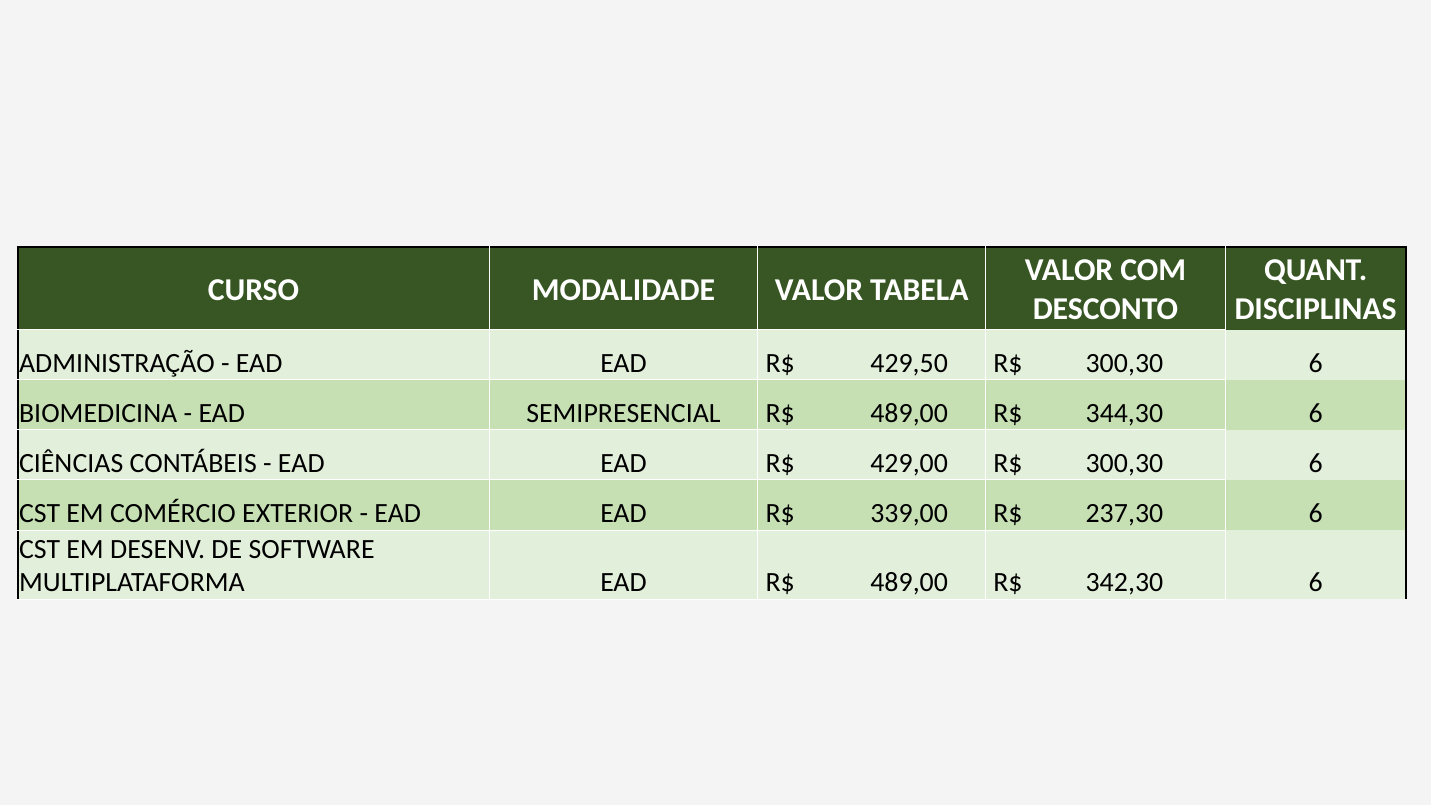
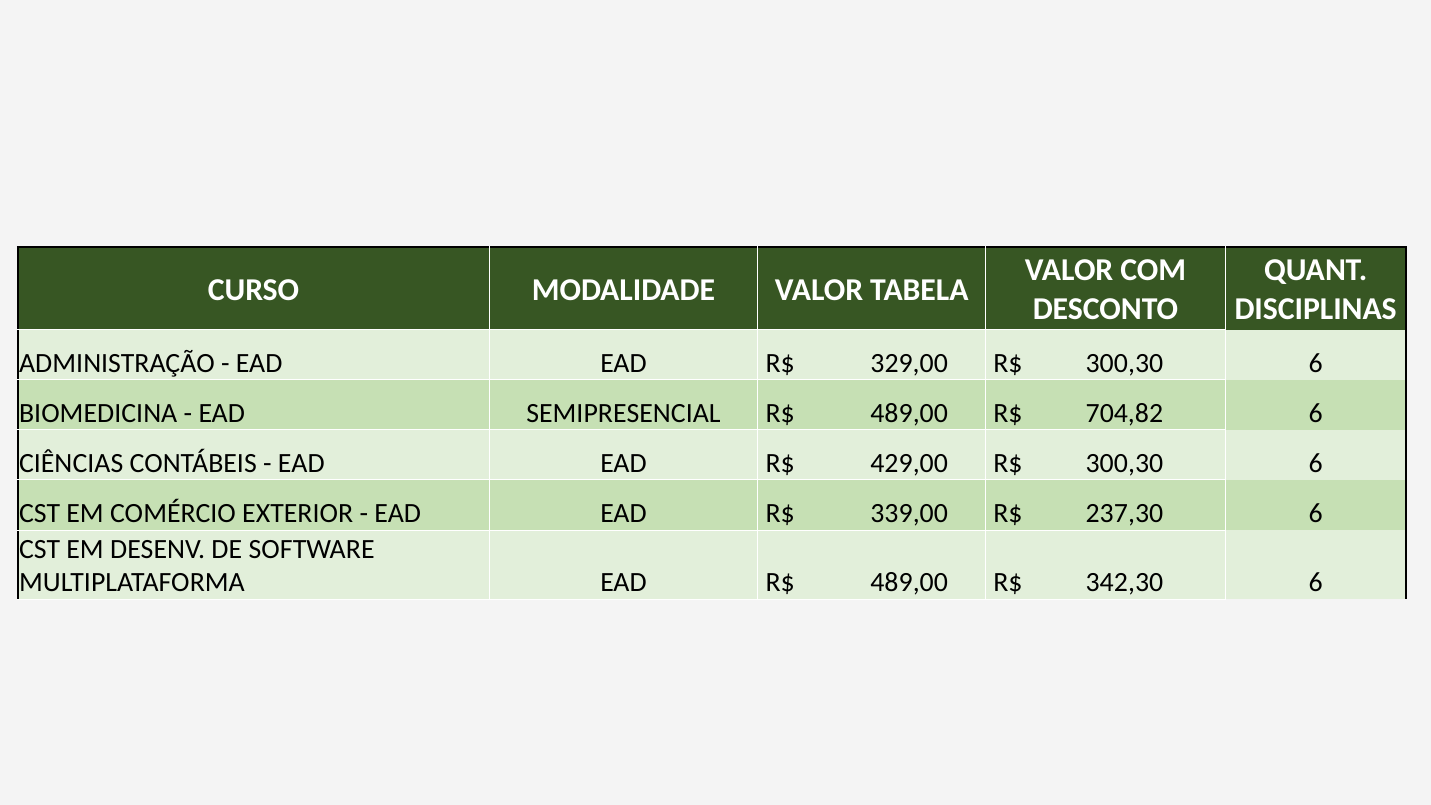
429,50: 429,50 -> 329,00 (909, 363)
344,30: 344,30 -> 704,82 (1124, 413)
